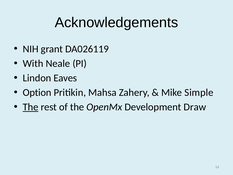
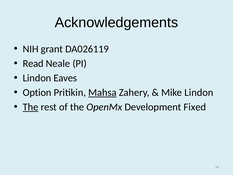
With: With -> Read (33, 63)
Mahsa underline: none -> present (102, 92)
Mike Simple: Simple -> Lindon (199, 92)
Draw: Draw -> Fixed (195, 107)
